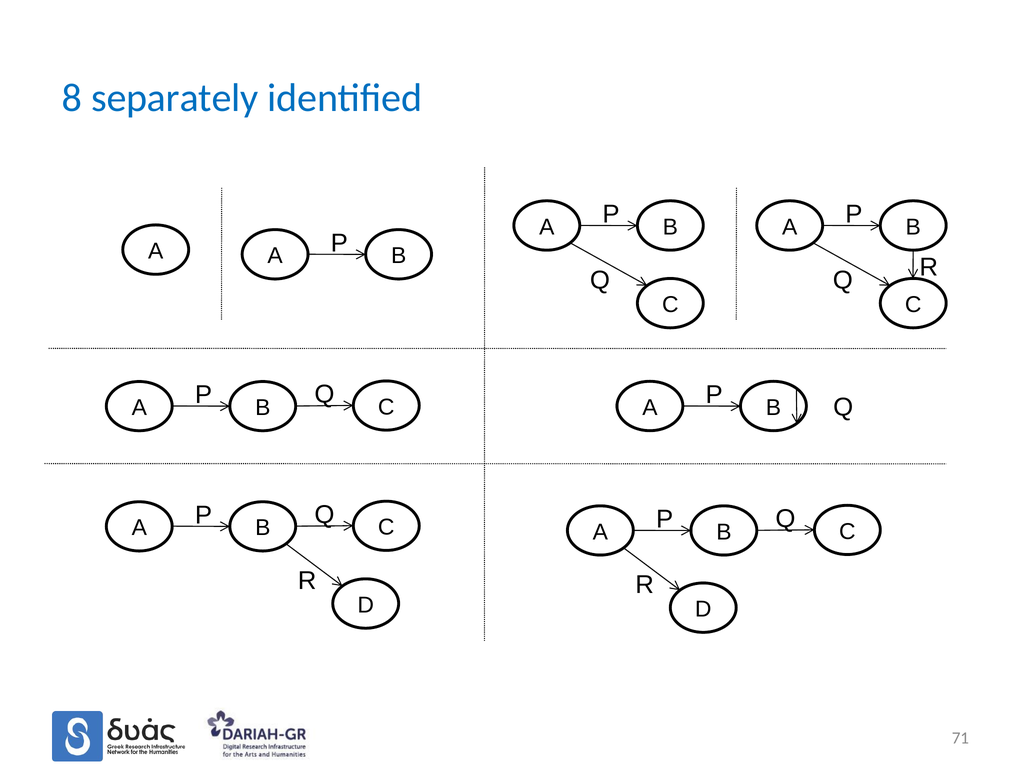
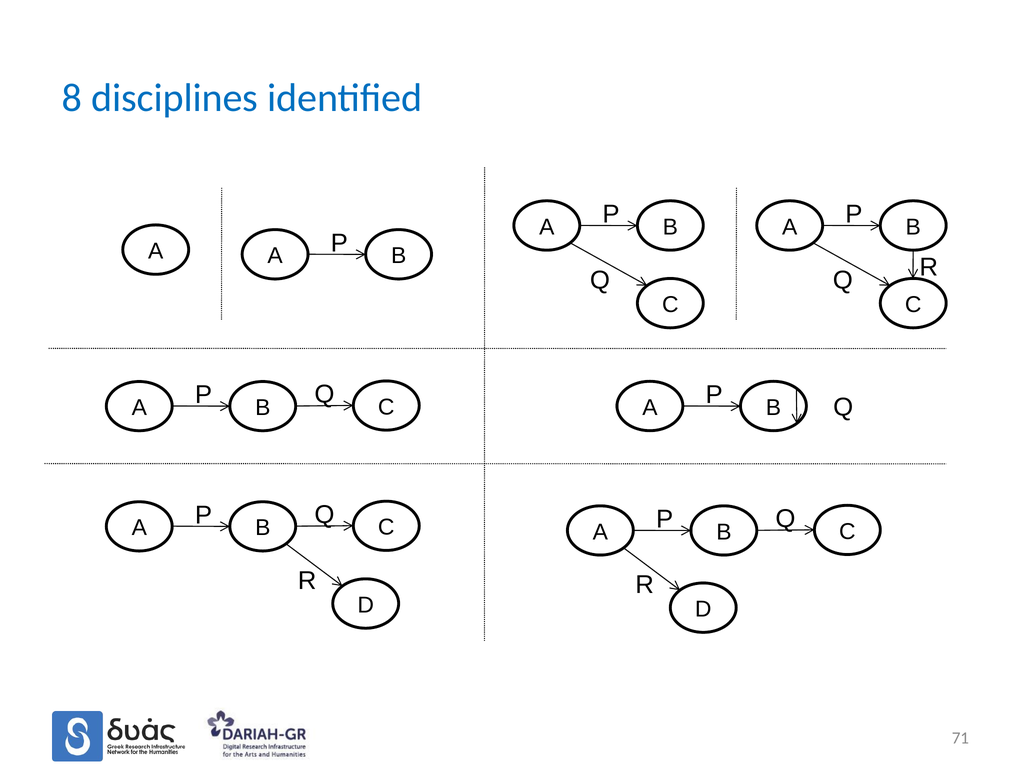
separately: separately -> disciplines (175, 98)
